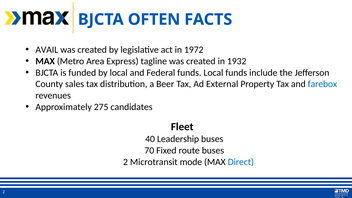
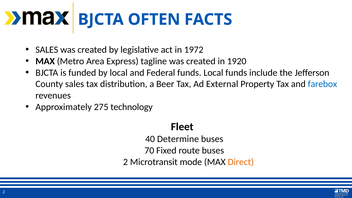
AVAIL: AVAIL -> SALES (47, 50)
1932: 1932 -> 1920 (237, 61)
candidates: candidates -> technology (132, 107)
Leadership: Leadership -> Determine (178, 139)
Direct colour: blue -> orange (241, 162)
